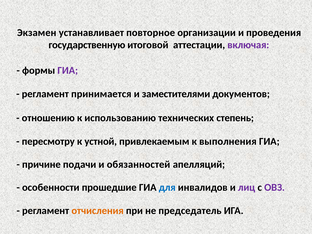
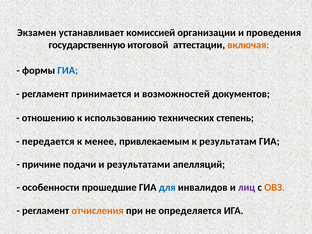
повторное: повторное -> комиссией (151, 33)
включая colour: purple -> orange (248, 45)
ГИА colour: purple -> blue (68, 70)
заместителями: заместителями -> возможностей (176, 94)
пересмотру: пересмотру -> передается (48, 141)
устной: устной -> менее (101, 141)
выполнения: выполнения -> результатам (228, 141)
обязанностей: обязанностей -> результатами (139, 165)
ОВЗ colour: purple -> orange (275, 188)
председатель: председатель -> определяется (190, 211)
